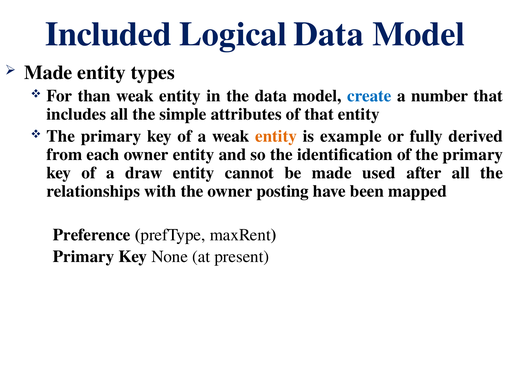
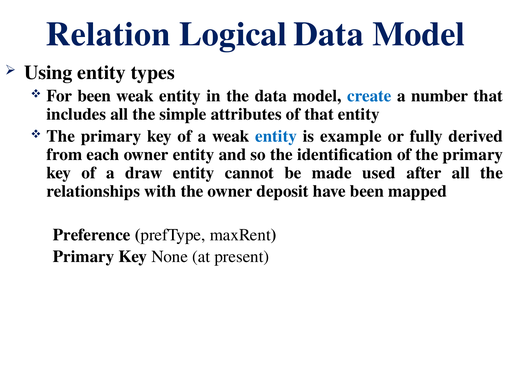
Included: Included -> Relation (108, 34)
Made: Made -> Using (48, 73)
For than: than -> been (94, 96)
entity colour: orange -> blue (276, 136)
posting: posting -> deposit (283, 191)
